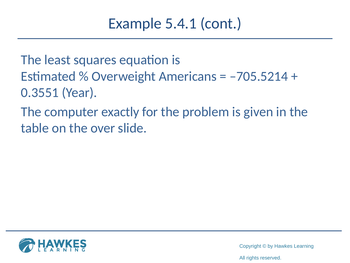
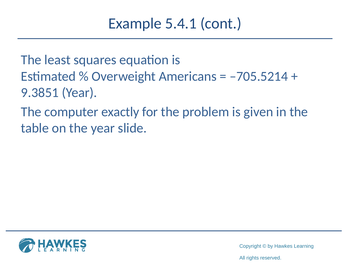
0.3551: 0.3551 -> 9.3851 (40, 93)
the over: over -> year (103, 128)
